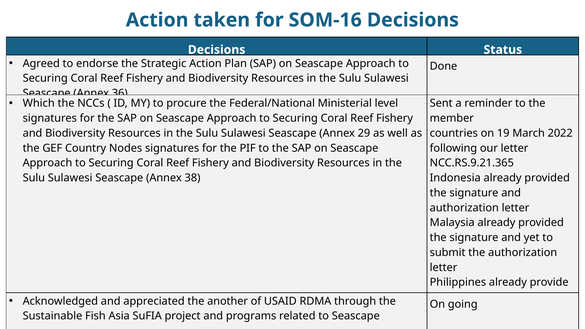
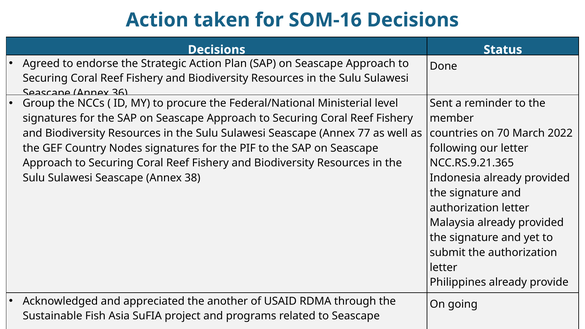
Which: Which -> Group (39, 103)
29: 29 -> 77 (364, 133)
19: 19 -> 70 (503, 133)
